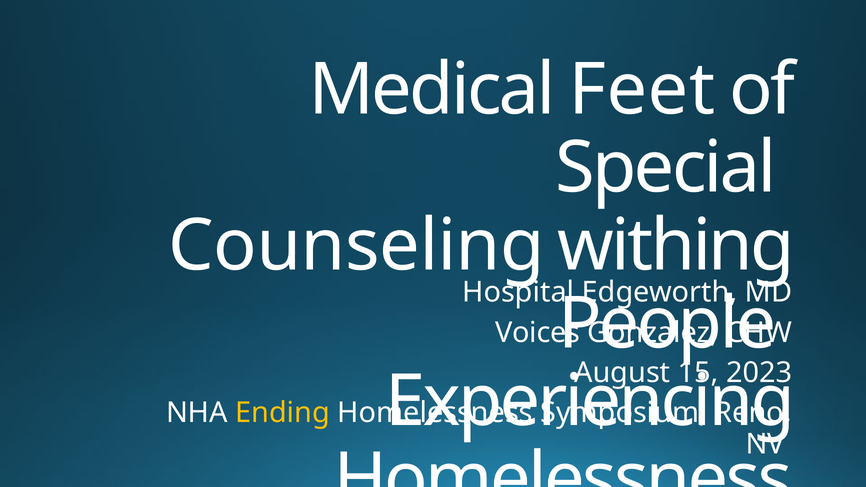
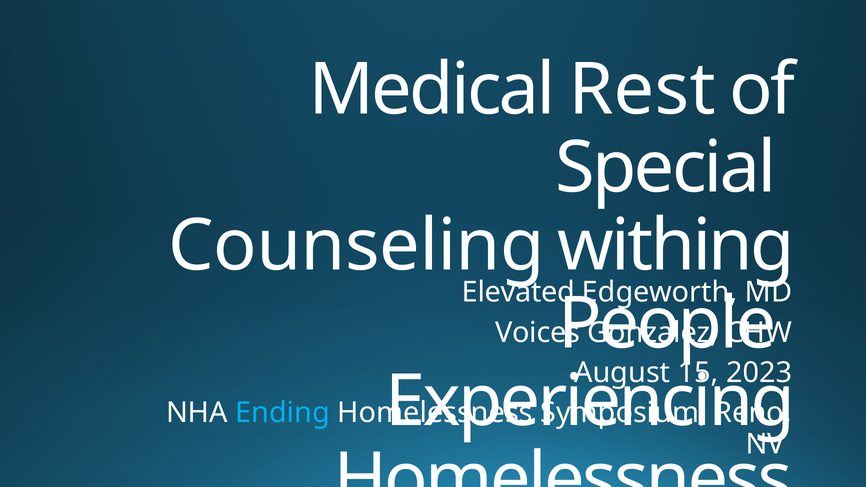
Feet: Feet -> Rest (642, 90)
Hospital: Hospital -> Elevated (518, 292)
Ending colour: yellow -> light blue (283, 413)
